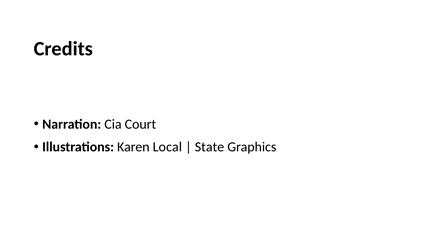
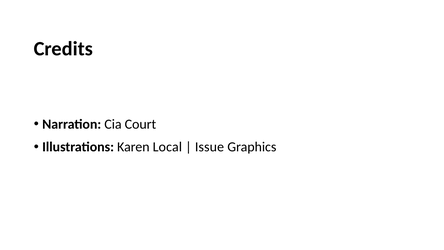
State: State -> Issue (209, 147)
